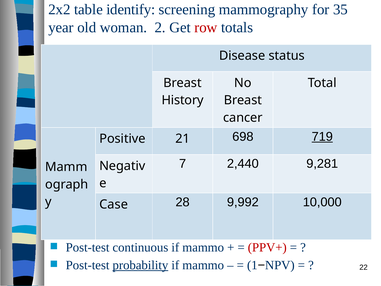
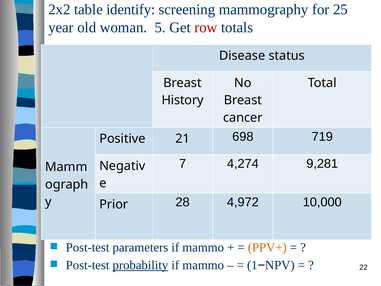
35: 35 -> 25 (340, 10)
2: 2 -> 5 (160, 27)
719 underline: present -> none (322, 137)
2,440: 2,440 -> 4,274 (243, 164)
Case: Case -> Prior (114, 204)
9,992: 9,992 -> 4,972 (243, 202)
continuous: continuous -> parameters (140, 247)
PPV+ colour: red -> orange (267, 247)
